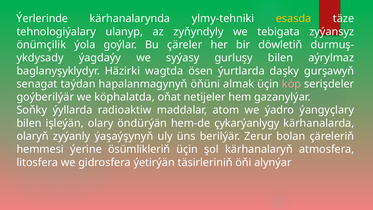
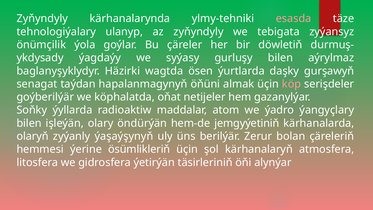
Ýerlerinde: Ýerlerinde -> Zyňyndyly (42, 19)
esasda colour: yellow -> pink (294, 19)
çykarýanlygy: çykarýanlygy -> jemgyýetiniň (247, 123)
